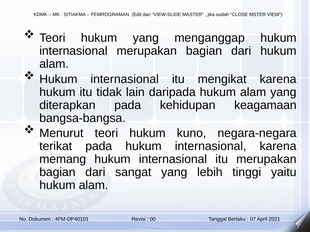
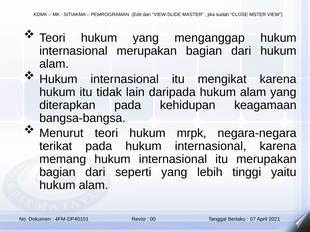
kuno: kuno -> mrpk (192, 133)
sangat: sangat -> seperti (133, 173)
